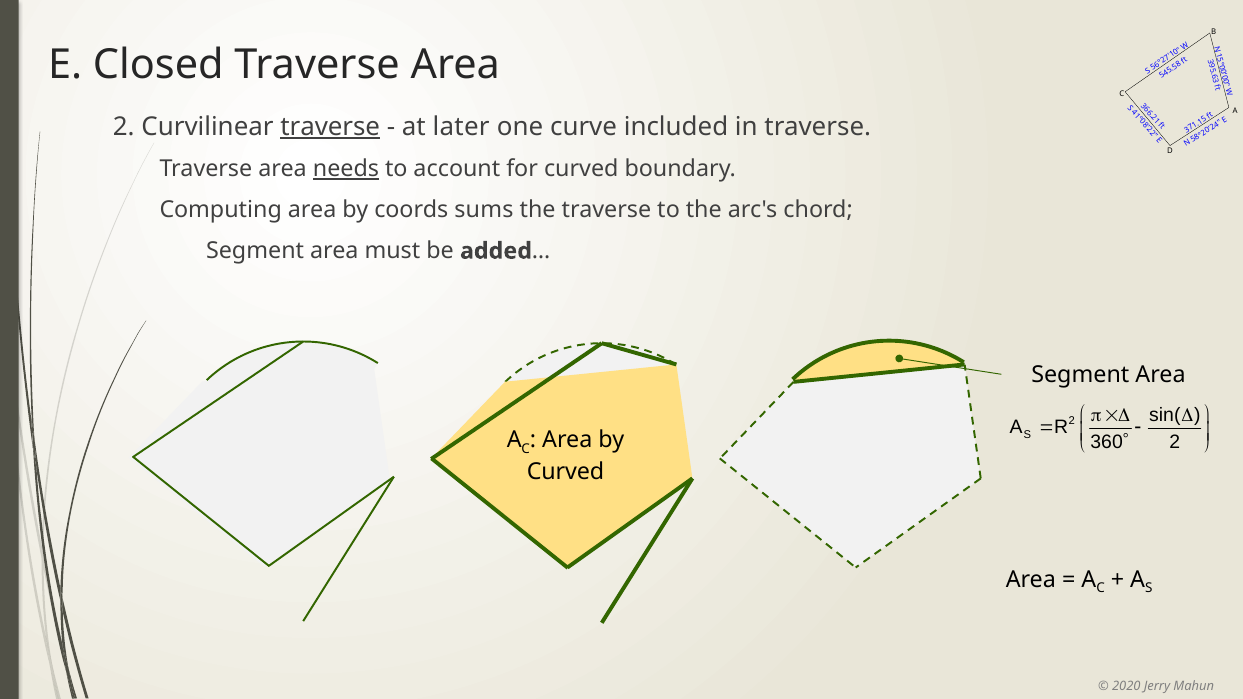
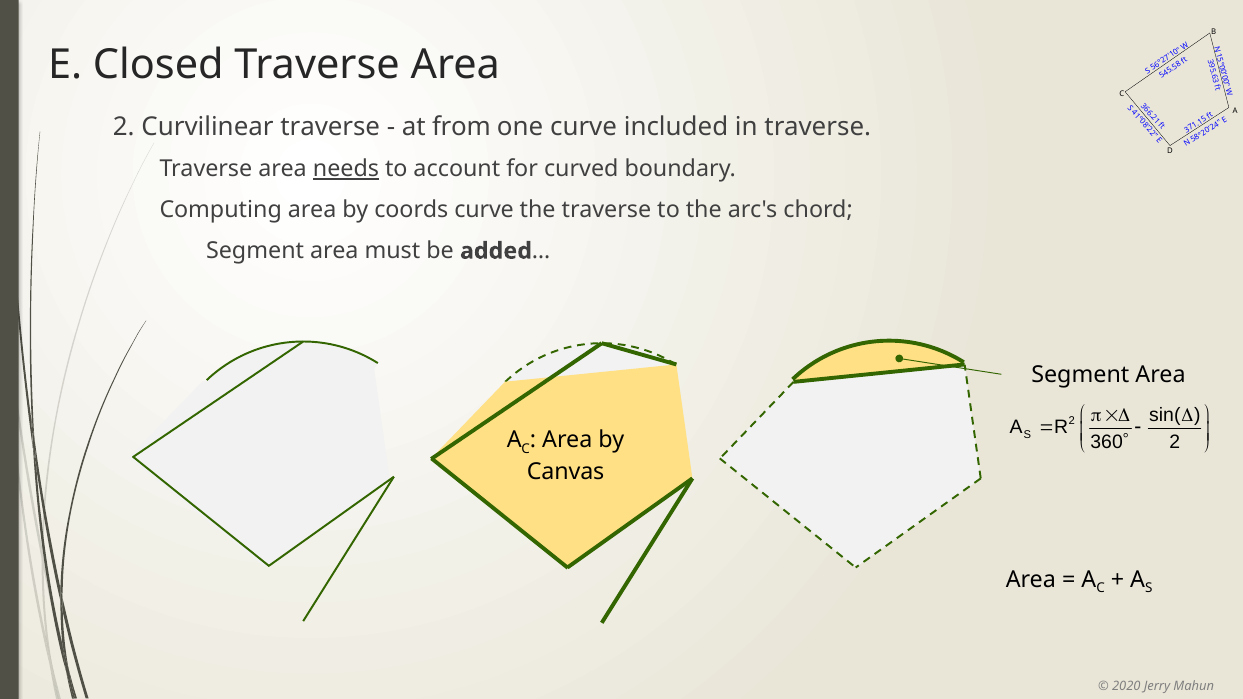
traverse underline: present -> none (330, 127)
later: later -> from (461, 127)
coords sums: sums -> curve (484, 210)
Curved: Curved -> Canvas (566, 472)
